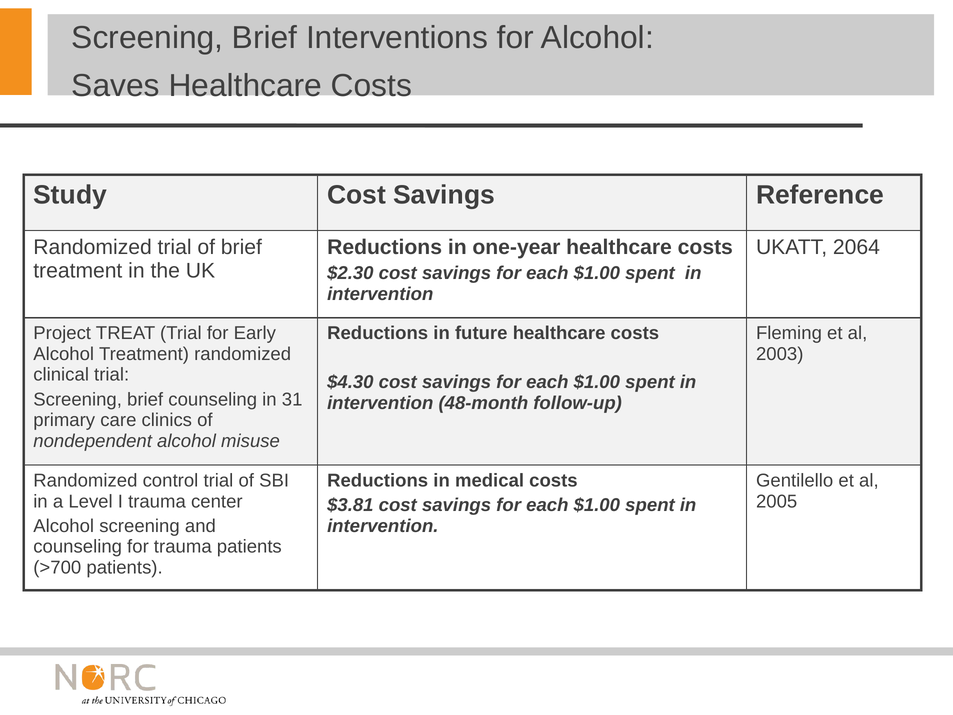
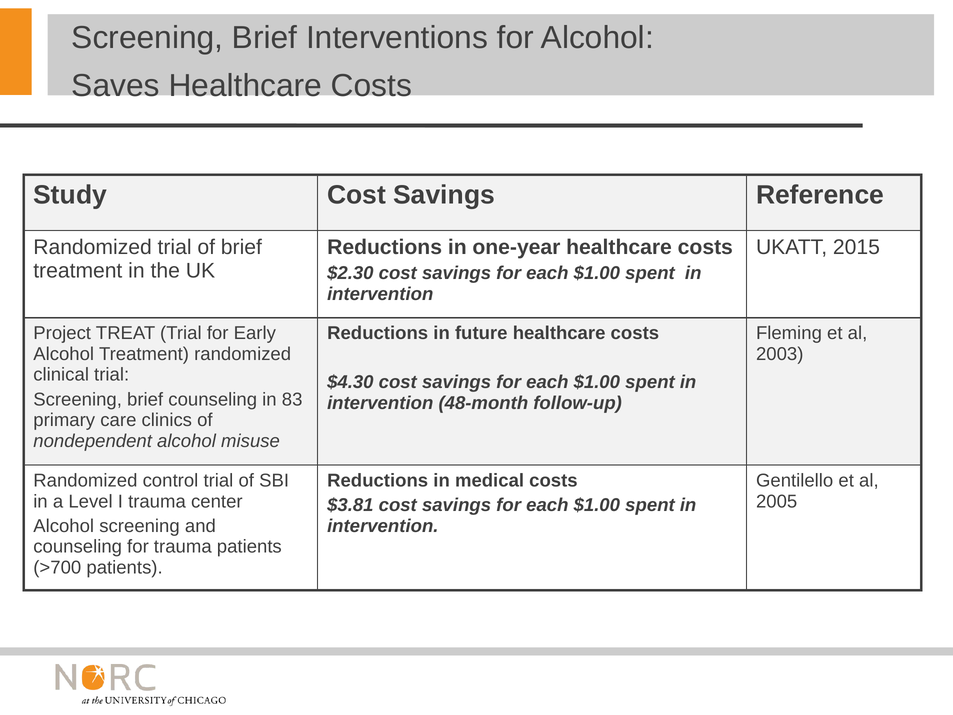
2064: 2064 -> 2015 (856, 247)
31: 31 -> 83 (292, 399)
